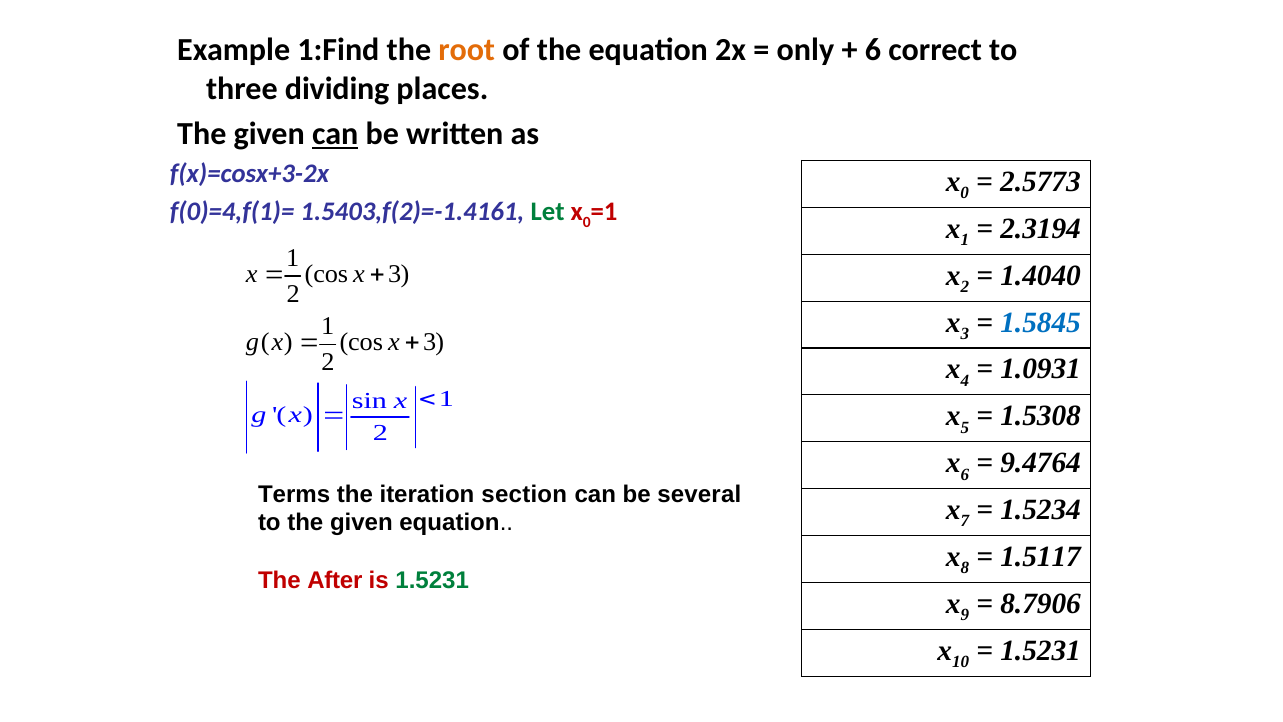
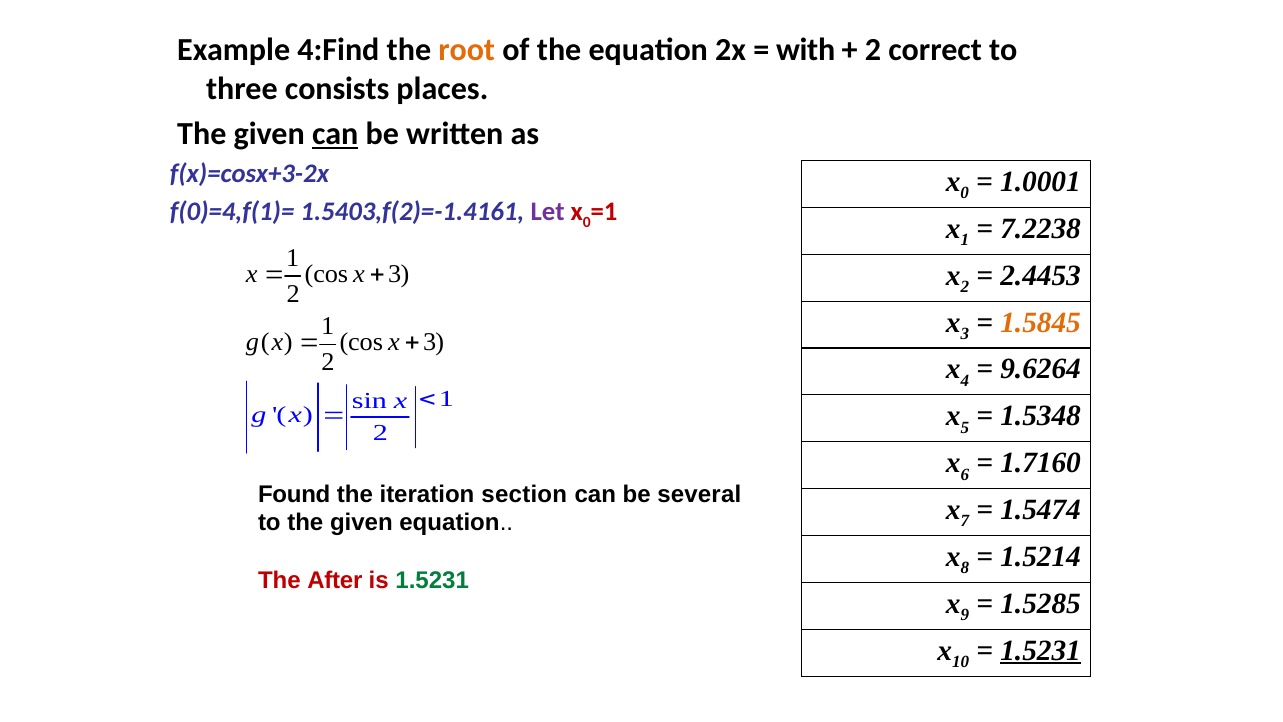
1:Find: 1:Find -> 4:Find (338, 50)
only: only -> with (806, 50)
6: 6 -> 2 (873, 50)
dividing: dividing -> consists (337, 89)
2.5773: 2.5773 -> 1.0001 (1040, 182)
Let colour: green -> purple (548, 211)
2.3194: 2.3194 -> 7.2238 (1041, 229)
1.4040: 1.4040 -> 2.4453 (1041, 275)
1.5845 colour: blue -> orange (1041, 322)
1.0931: 1.0931 -> 9.6264 (1041, 369)
1.5308: 1.5308 -> 1.5348 (1041, 416)
9.4764: 9.4764 -> 1.7160 (1041, 463)
Terms: Terms -> Found (294, 494)
1.5234: 1.5234 -> 1.5474 (1041, 510)
1.5117: 1.5117 -> 1.5214 (1041, 557)
8.7906: 8.7906 -> 1.5285 (1041, 603)
1.5231 underline: none -> present (1041, 650)
